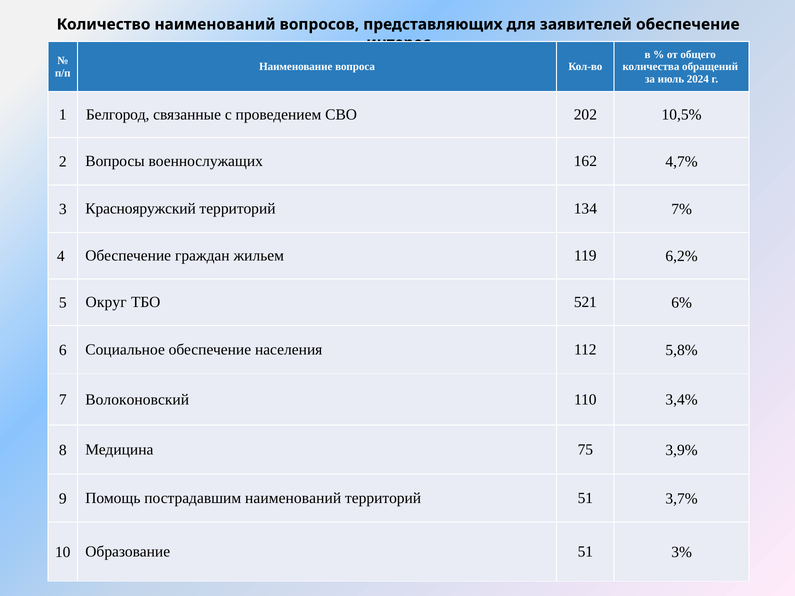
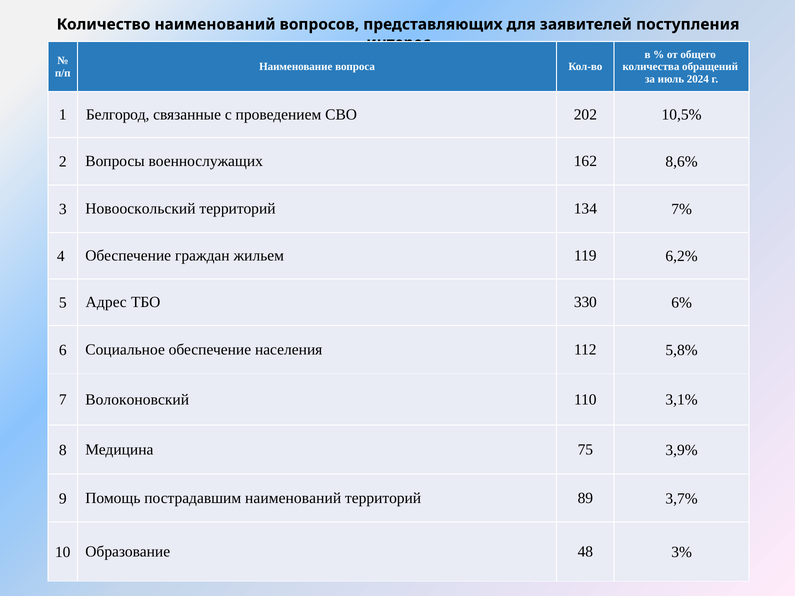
заявителей обеспечение: обеспечение -> поступления (688, 24)
4,7%: 4,7% -> 8,6% (682, 162)
Краснояружский: Краснояружский -> Новооскольский (140, 209)
Округ: Округ -> Адрес (106, 302)
521: 521 -> 330 (585, 302)
3,4%: 3,4% -> 3,1% (682, 400)
территорий 51: 51 -> 89 (585, 498)
Образование 51: 51 -> 48 (585, 552)
